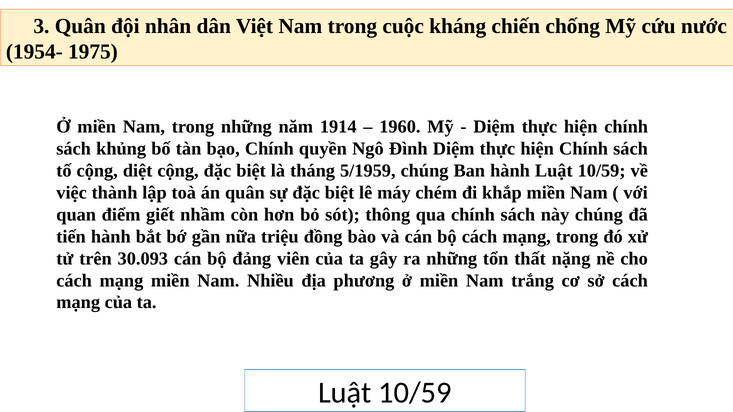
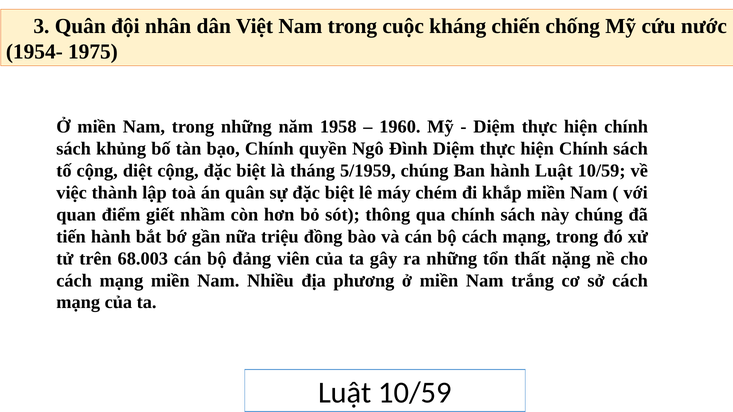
1914: 1914 -> 1958 (338, 127)
30.093: 30.093 -> 68.003 (143, 259)
